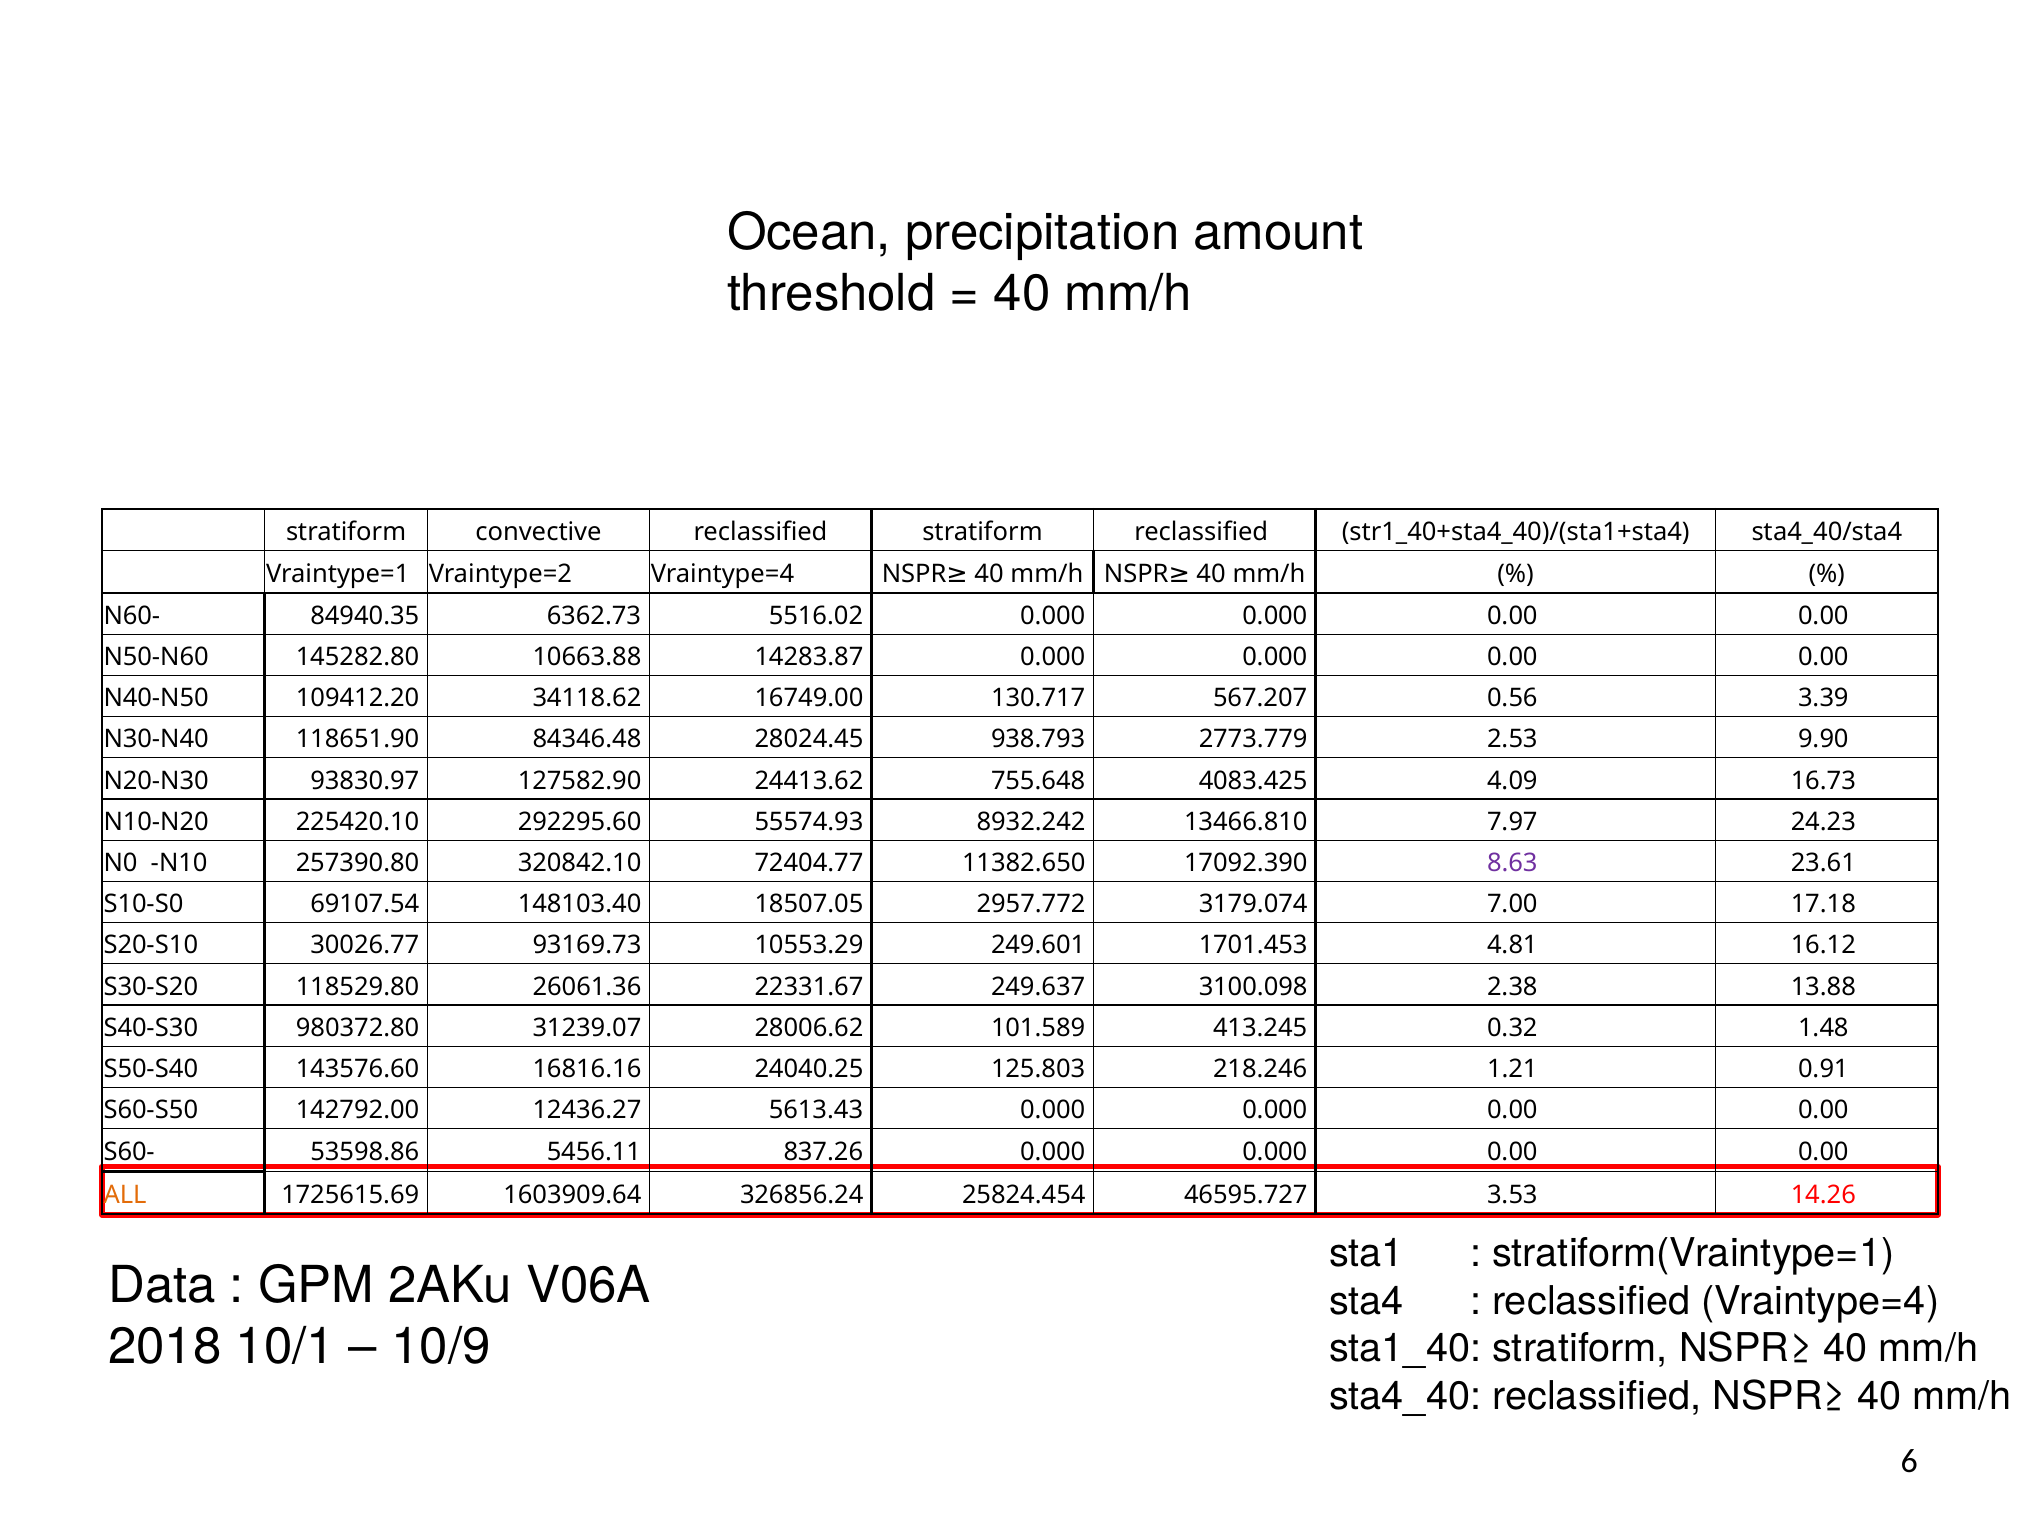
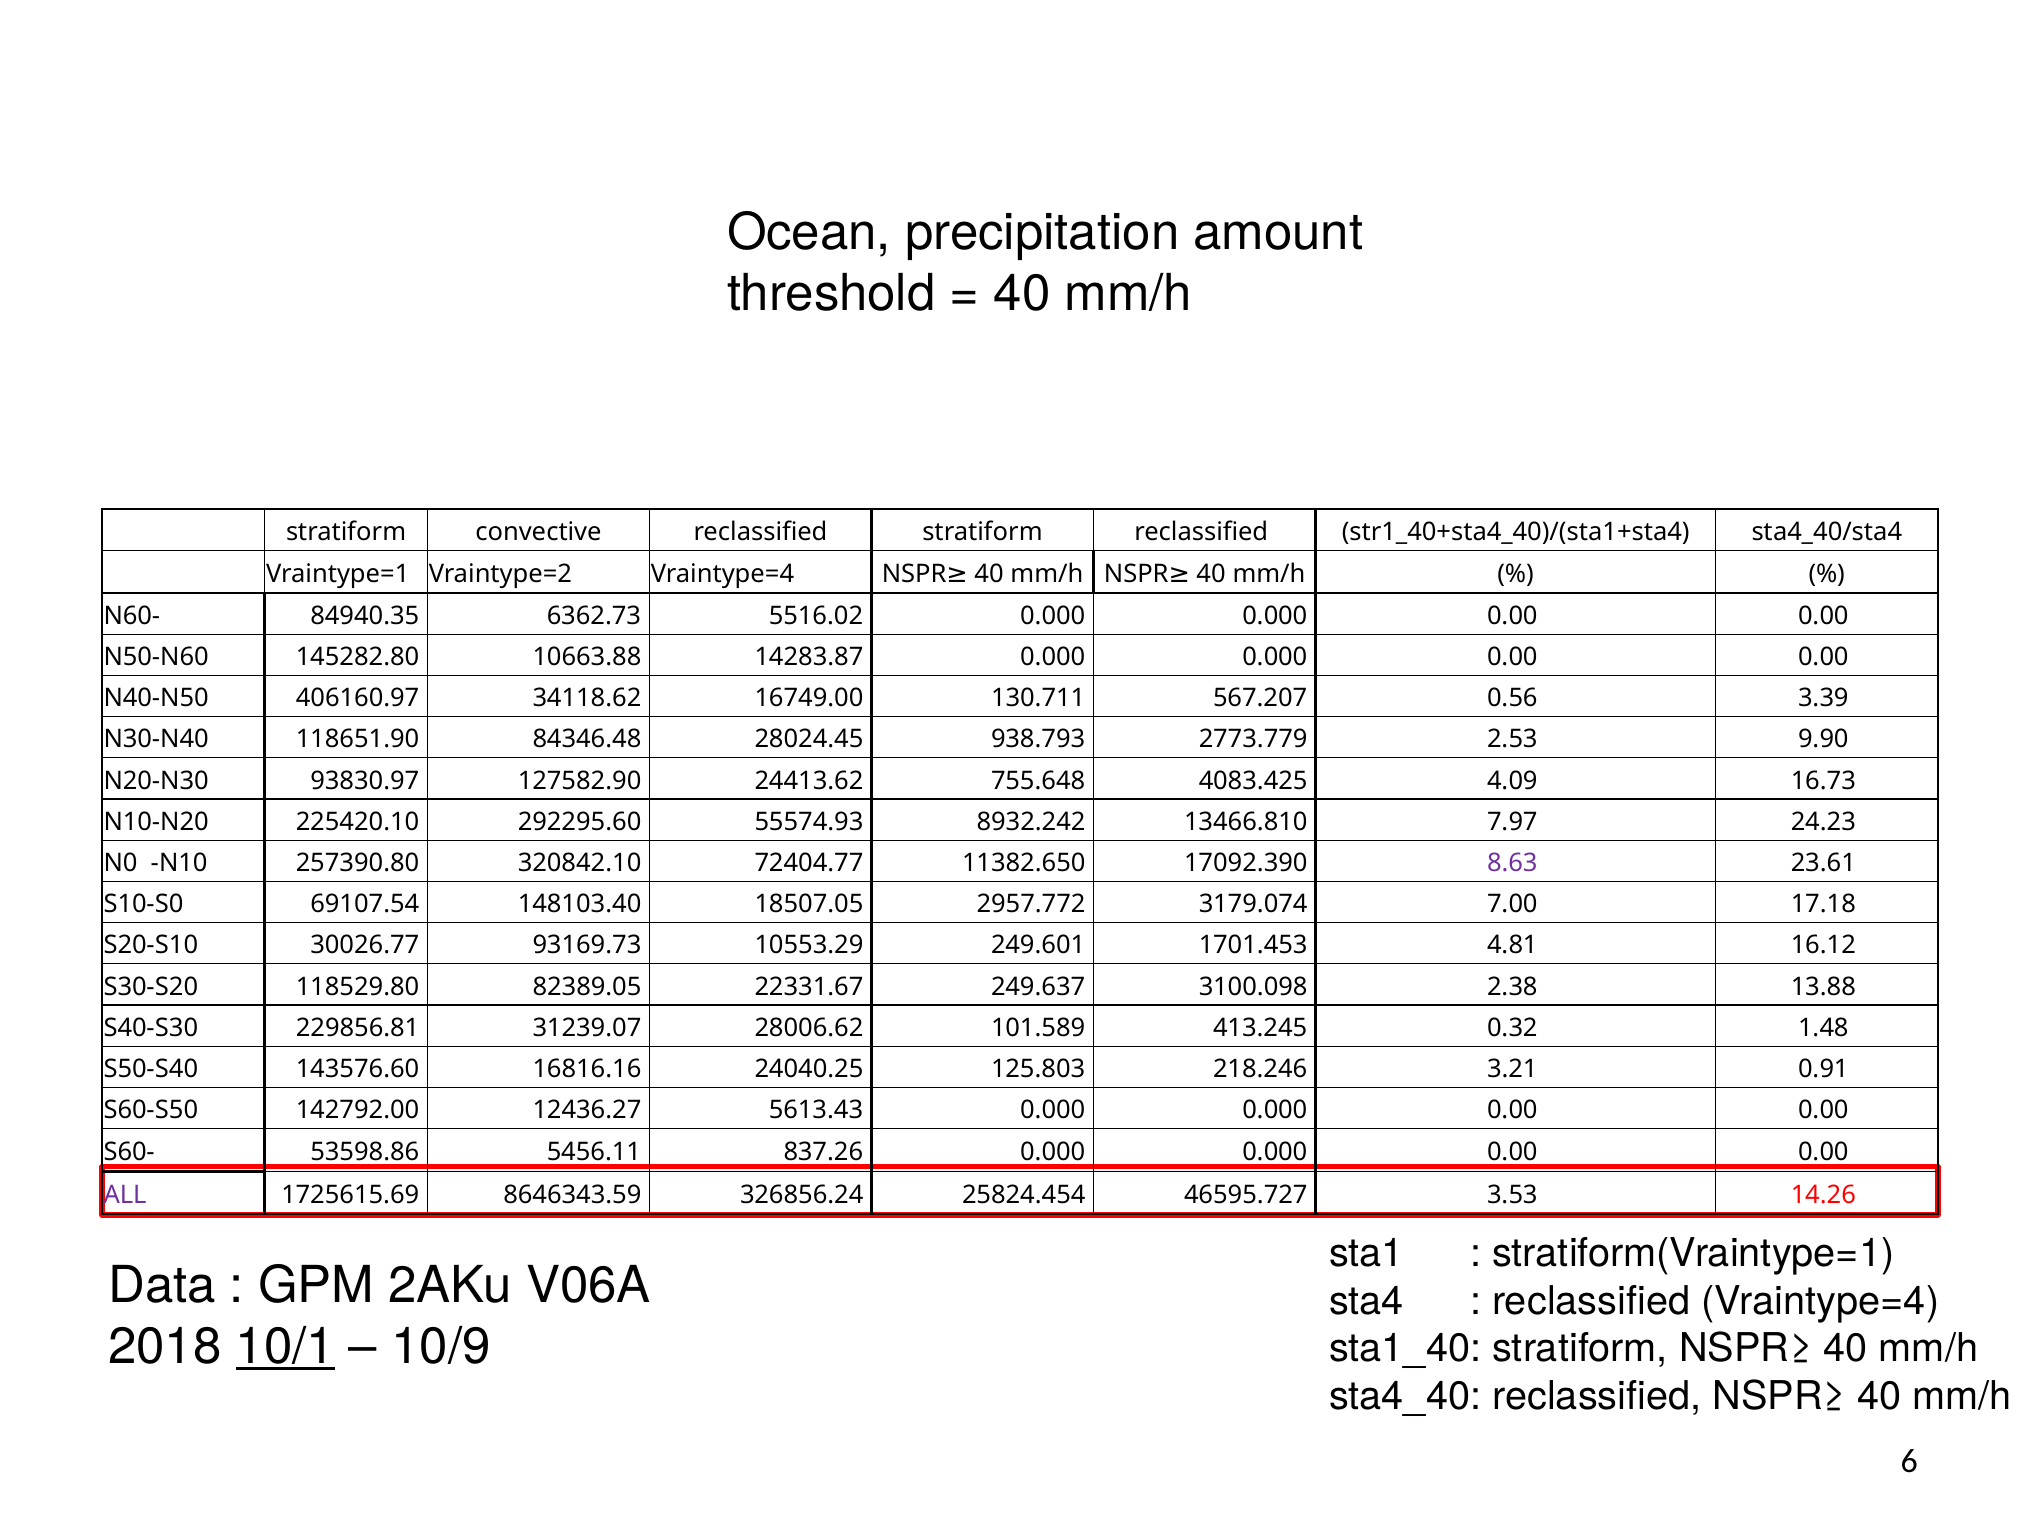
109412.20: 109412.20 -> 406160.97 (358, 698)
130.717: 130.717 -> 130.711 (1038, 698)
26061.36: 26061.36 -> 82389.05 (587, 987)
980372.80: 980372.80 -> 229856.81 (358, 1028)
1.21: 1.21 -> 3.21 (1512, 1069)
ALL colour: orange -> purple (125, 1195)
1603909.64: 1603909.64 -> 8646343.59 (572, 1195)
10/1 underline: none -> present (285, 1347)
